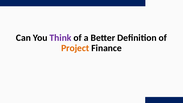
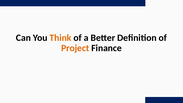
Think colour: purple -> orange (60, 38)
